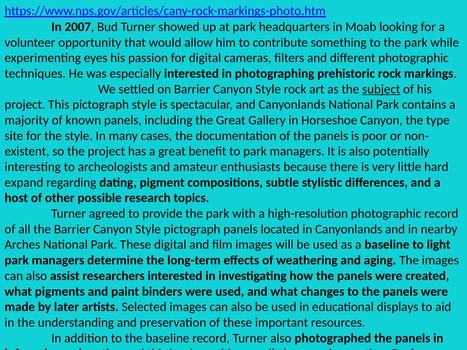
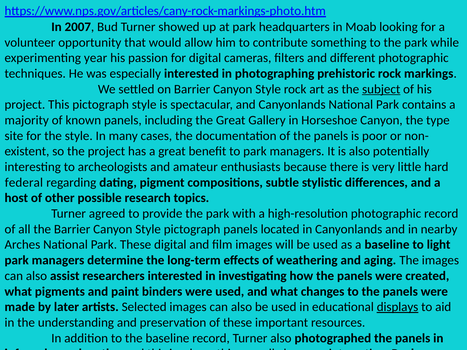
eyes: eyes -> year (96, 58)
expand: expand -> federal (24, 183)
displays underline: none -> present (398, 307)
